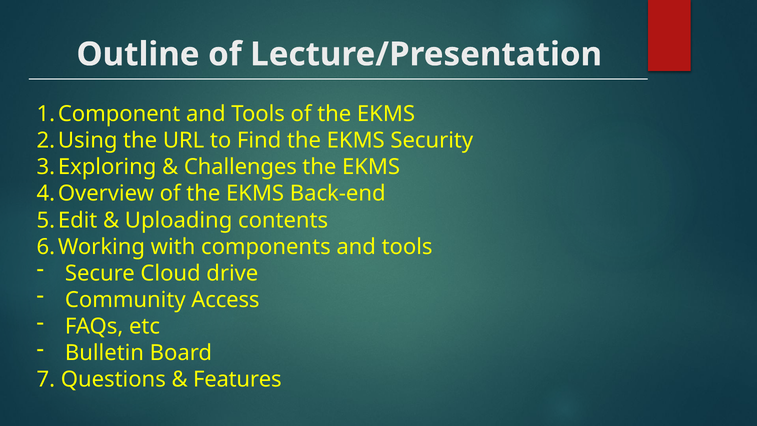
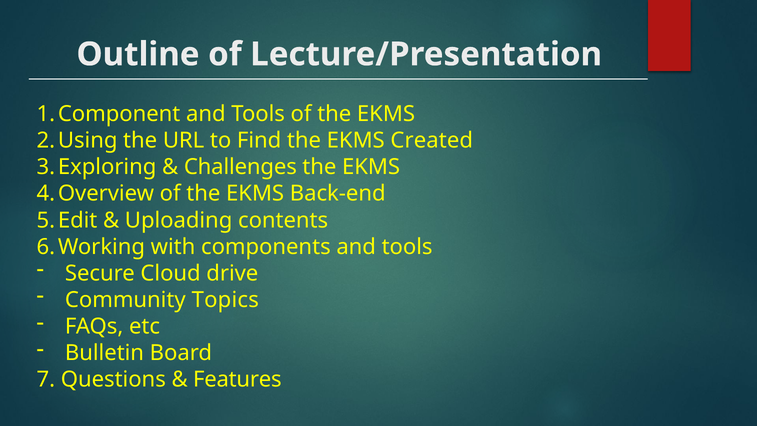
Security: Security -> Created (432, 141)
Access: Access -> Topics (225, 300)
